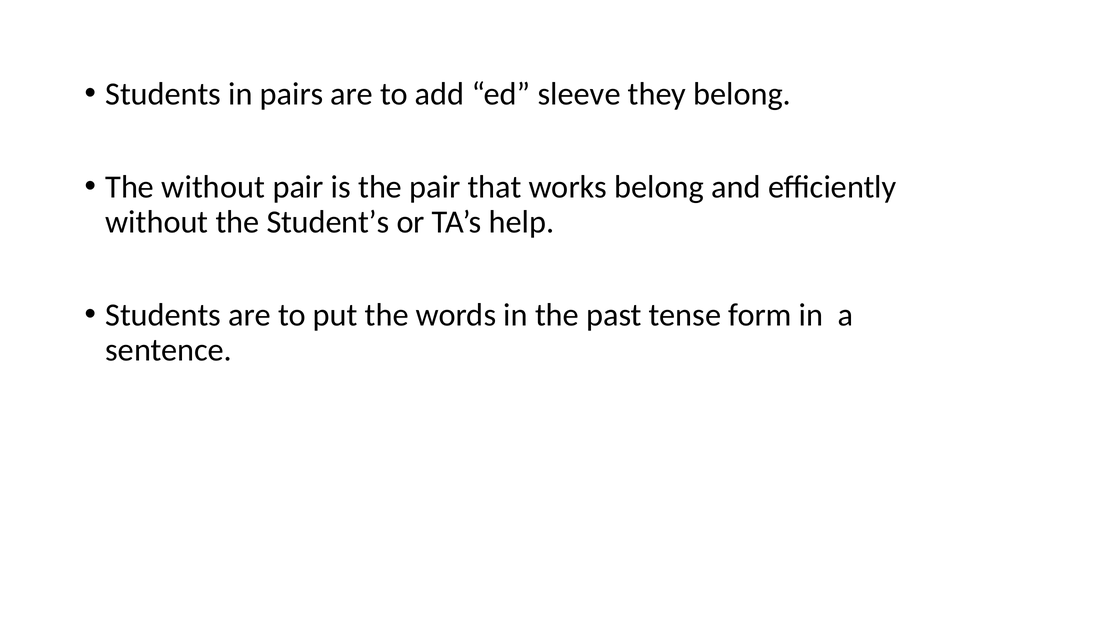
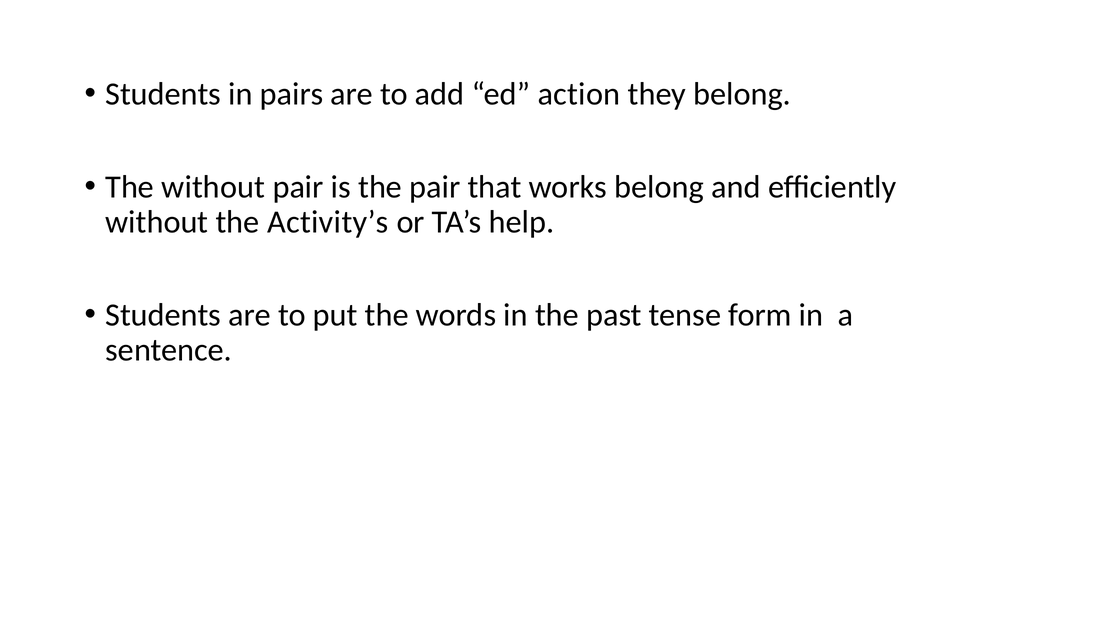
sleeve: sleeve -> action (579, 94)
Student’s: Student’s -> Activity’s (328, 222)
